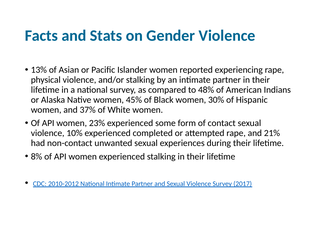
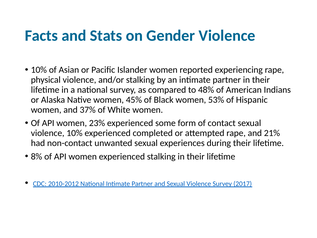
13%: 13% -> 10% (39, 70)
30%: 30% -> 53% (216, 100)
